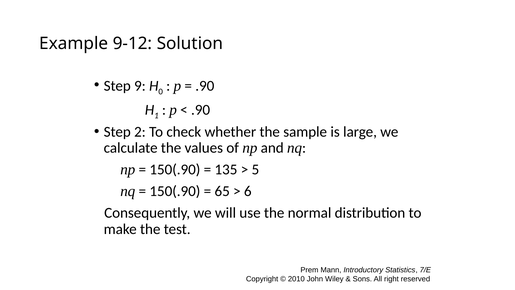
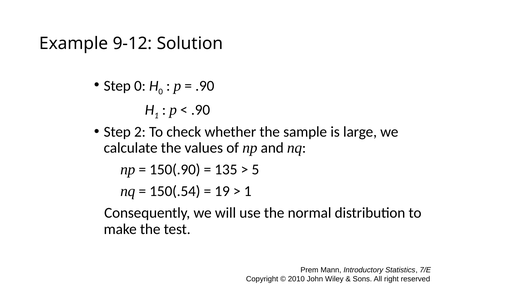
Step 9: 9 -> 0 (140, 86)
150(.90: 150(.90 -> 150(.54 (175, 191)
65: 65 -> 19 (222, 191)
6: 6 -> 1 (248, 191)
